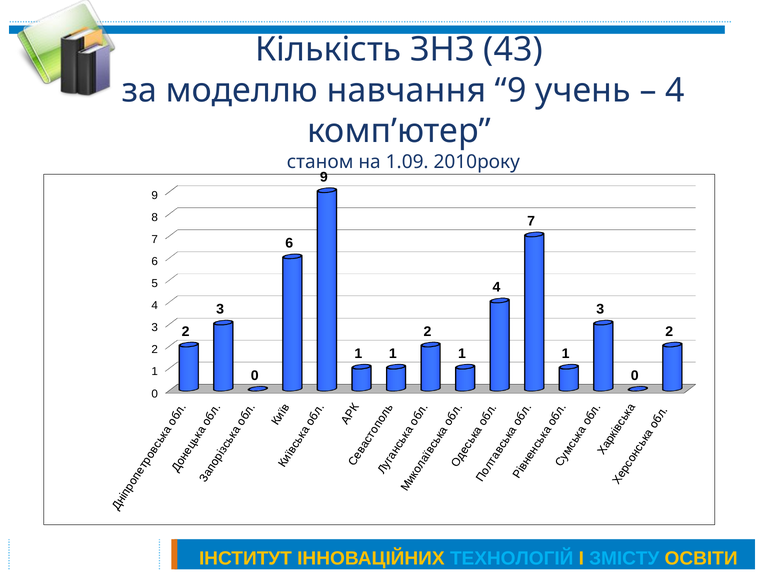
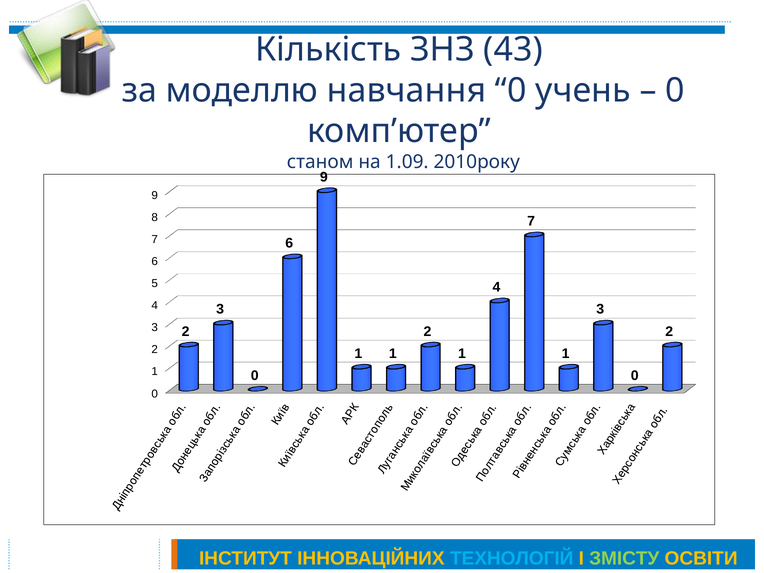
навчання 9: 9 -> 0 (511, 90)
4: 4 -> 0 (675, 90)
ЗМІСТУ colour: light blue -> light green (624, 559)
